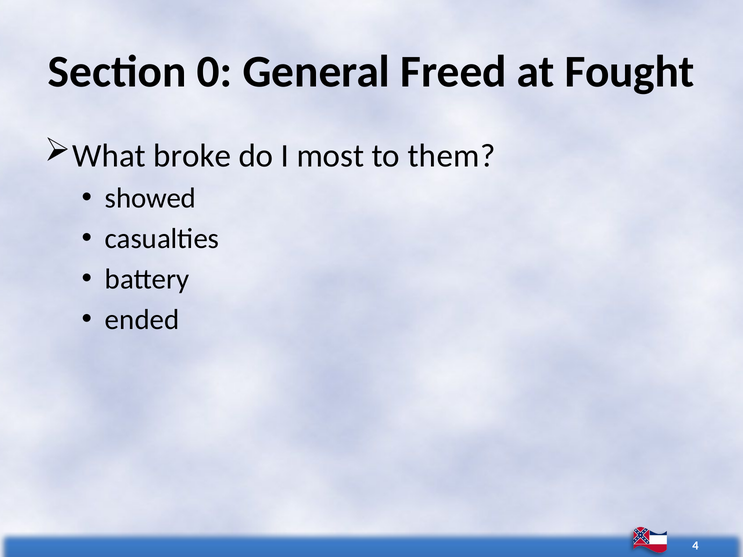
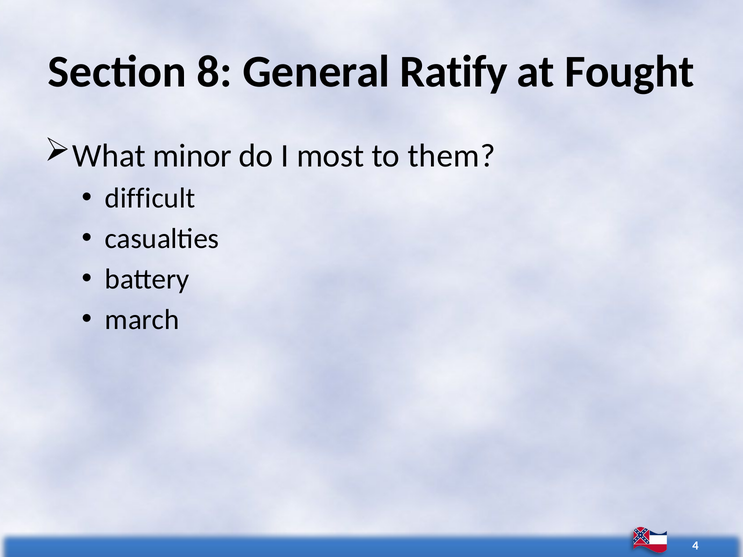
0: 0 -> 8 (214, 72)
Freed: Freed -> Ratify (454, 72)
broke: broke -> minor (192, 156)
showed: showed -> difficult (150, 199)
ended: ended -> march (142, 320)
